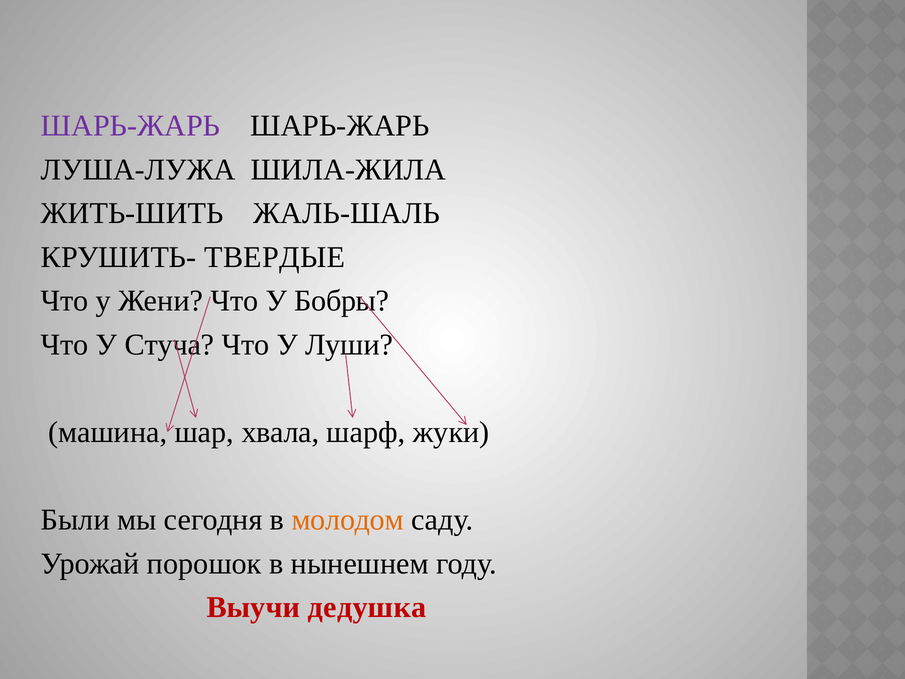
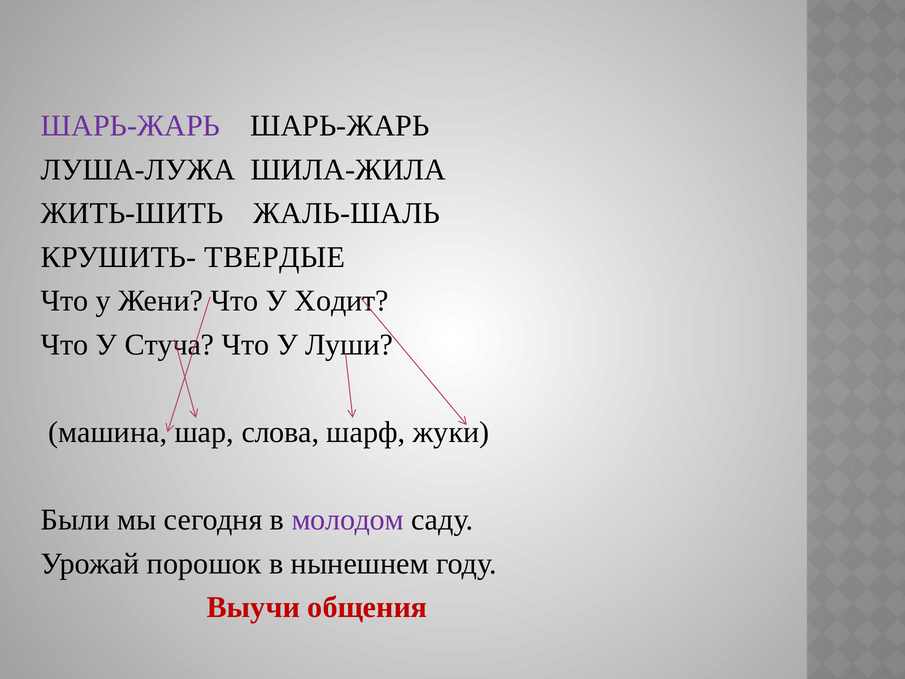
Бобры: Бобры -> Ходит (342, 301)
хвала: хвала -> слова (280, 432)
молодом colour: orange -> purple (348, 520)
дедушка: дедушка -> общения (367, 607)
